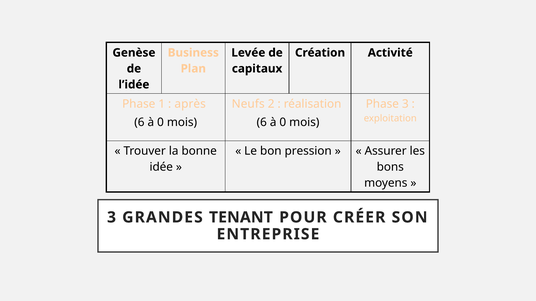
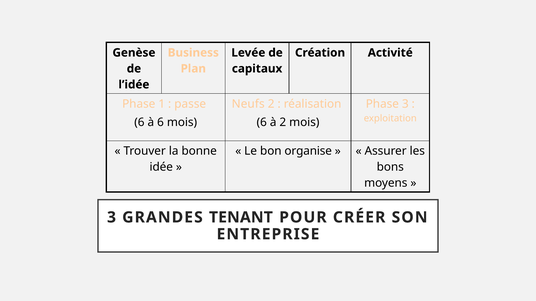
après: après -> passe (190, 104)
0: 0 -> 6 (161, 122)
0: 0 -> 2 (283, 122)
pression: pression -> organise (308, 151)
